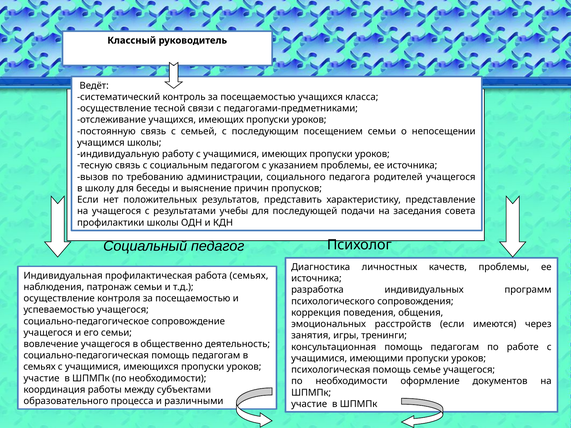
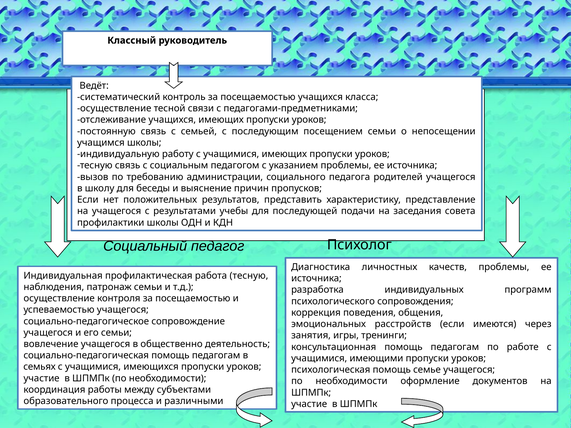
работа семьях: семьях -> тесную (249, 276)
